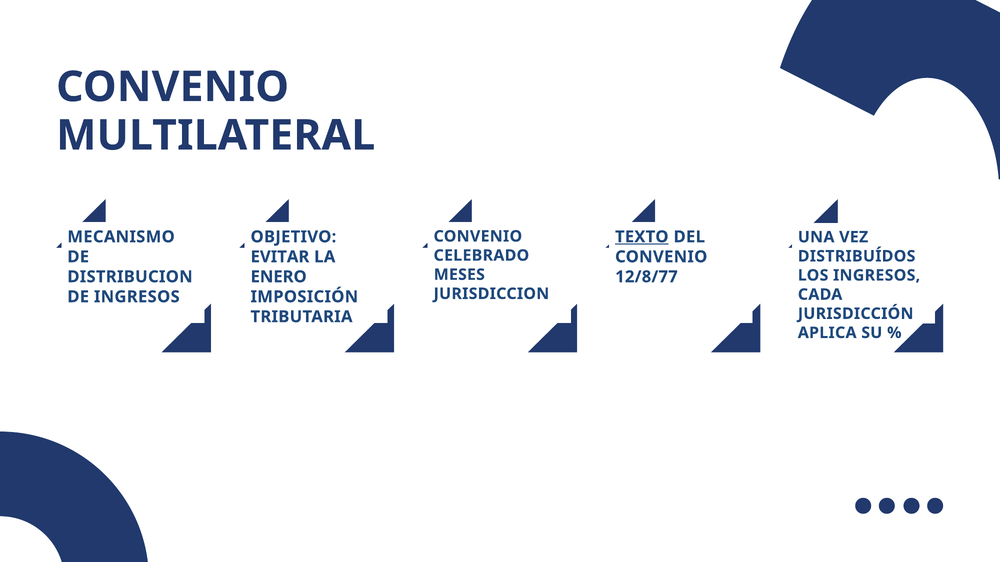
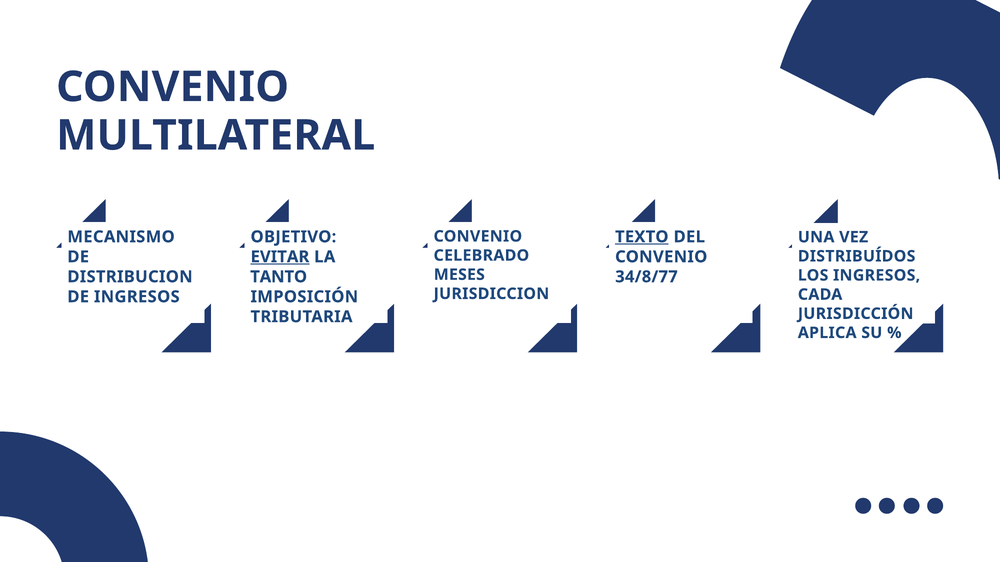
EVITAR underline: none -> present (280, 257)
ENERO: ENERO -> TANTO (279, 277)
12/8/77: 12/8/77 -> 34/8/77 (646, 277)
